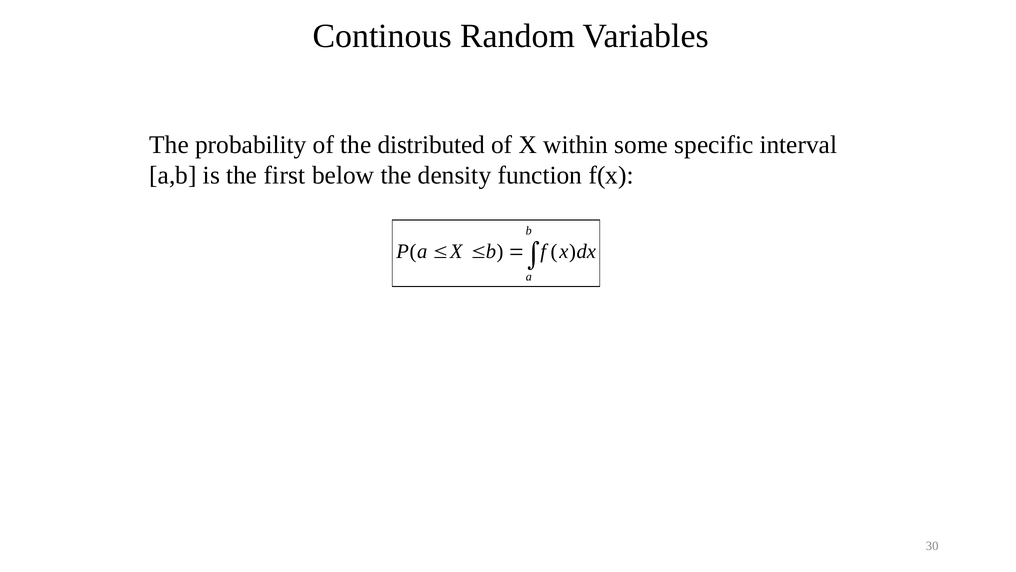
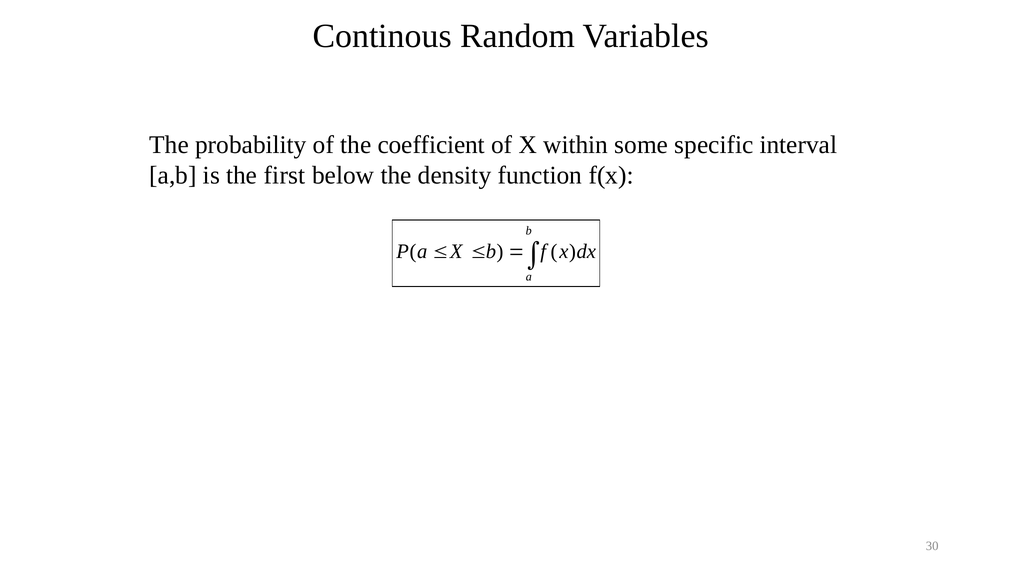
distributed: distributed -> coefficient (431, 145)
